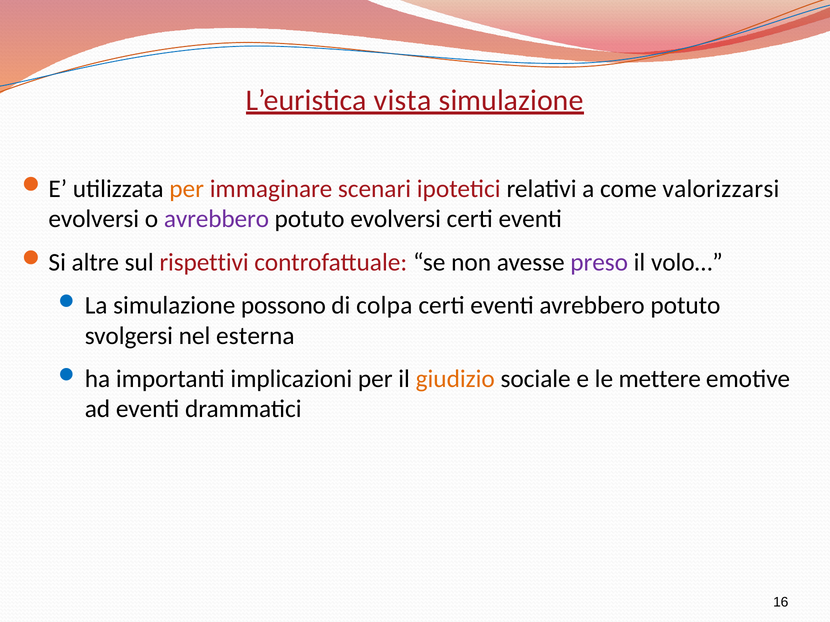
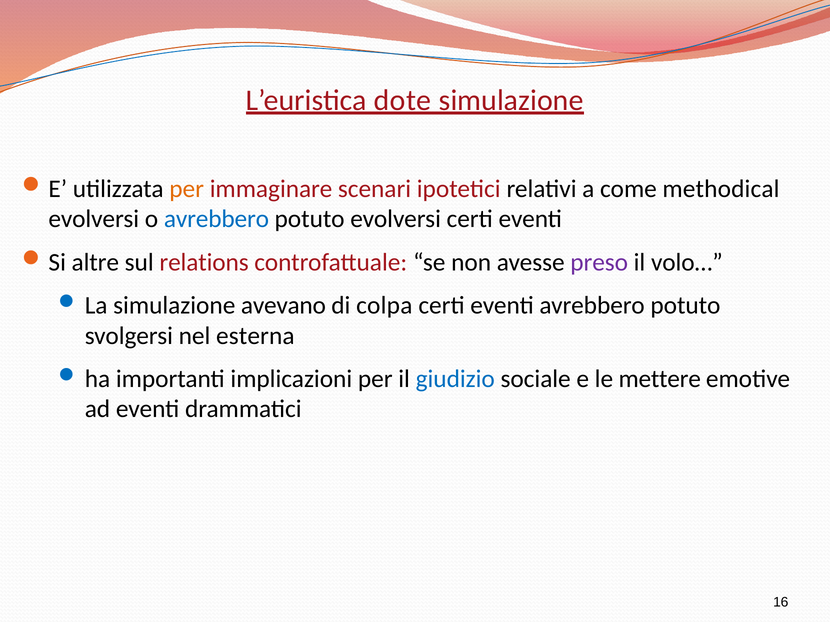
vista: vista -> dote (403, 100)
valorizzarsi: valorizzarsi -> methodical (721, 189)
avrebbero colour: purple -> blue (216, 219)
rispettivi: rispettivi -> relations (204, 262)
possono: possono -> avevano (283, 305)
giudizio colour: orange -> blue (455, 379)
